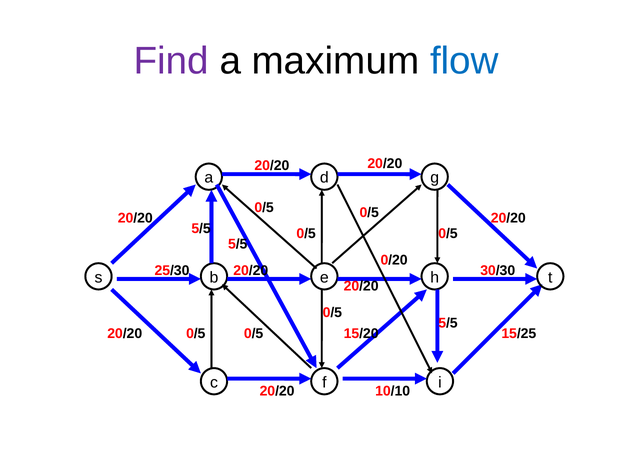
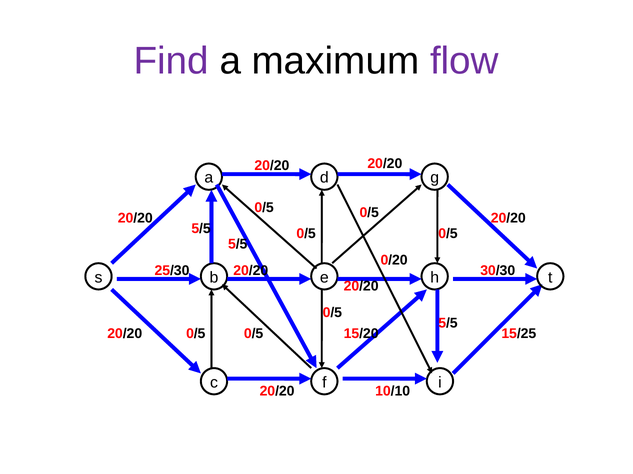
flow colour: blue -> purple (464, 61)
